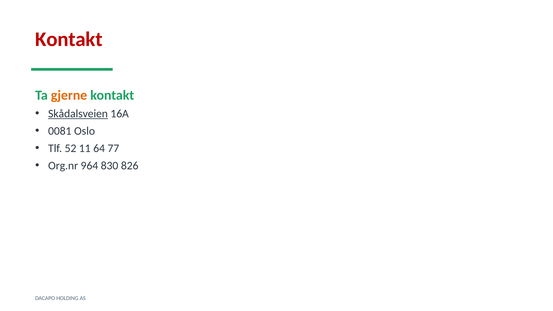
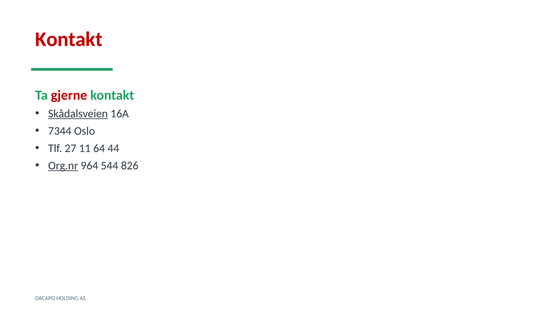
gjerne colour: orange -> red (69, 95)
0081: 0081 -> 7344 (60, 131)
52: 52 -> 27 (71, 148)
77: 77 -> 44 (113, 148)
Org.nr underline: none -> present (63, 166)
830: 830 -> 544 (110, 166)
